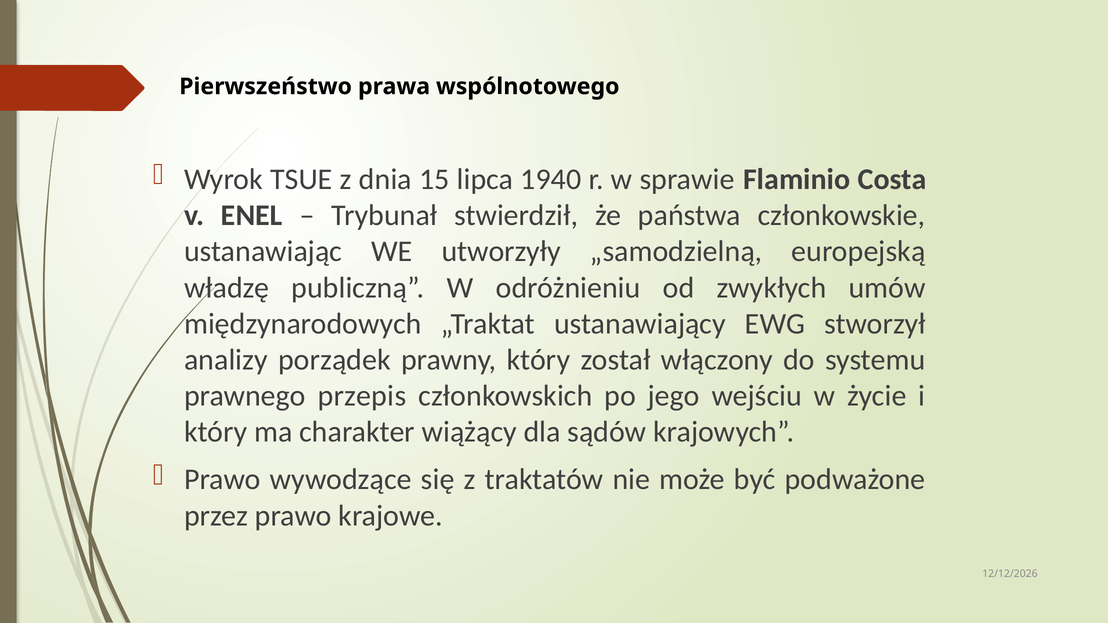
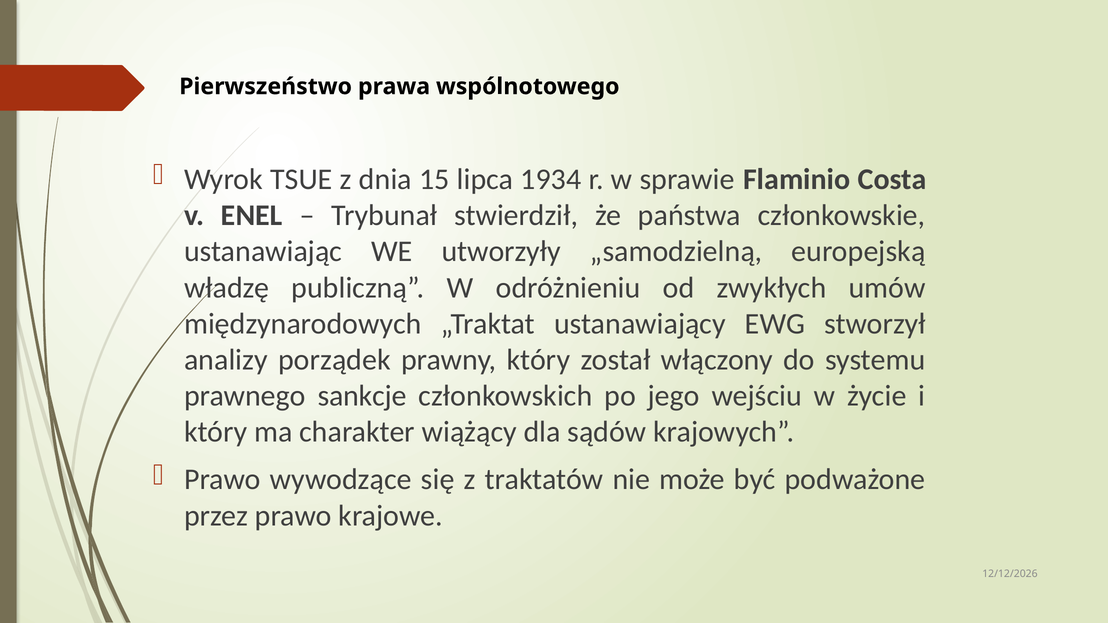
1940: 1940 -> 1934 (551, 179)
przepis: przepis -> sankcje (362, 396)
